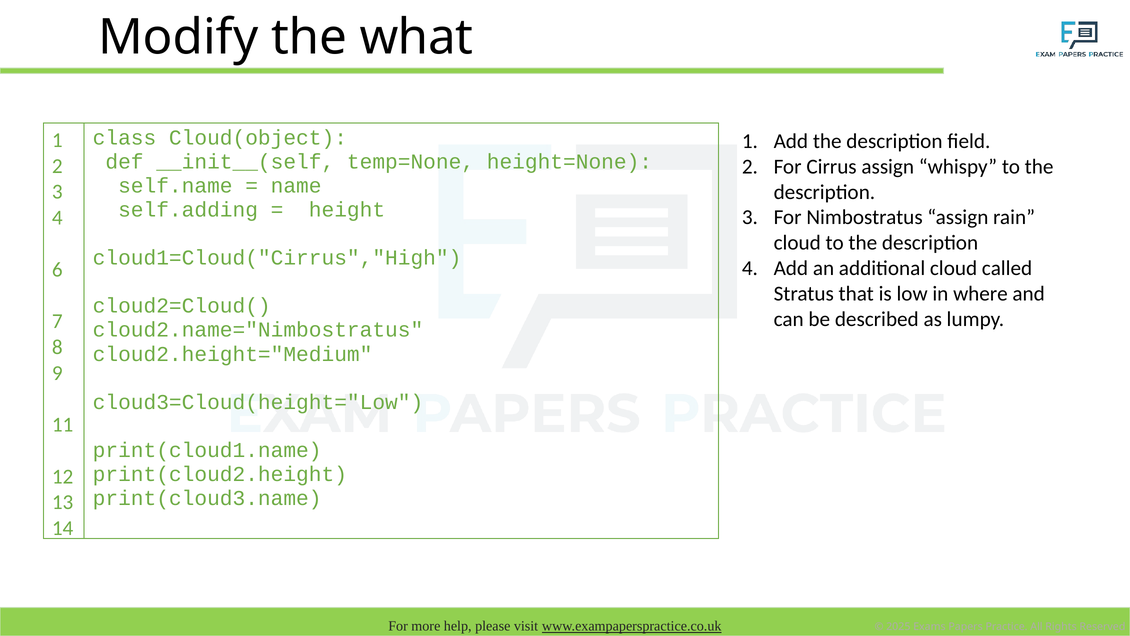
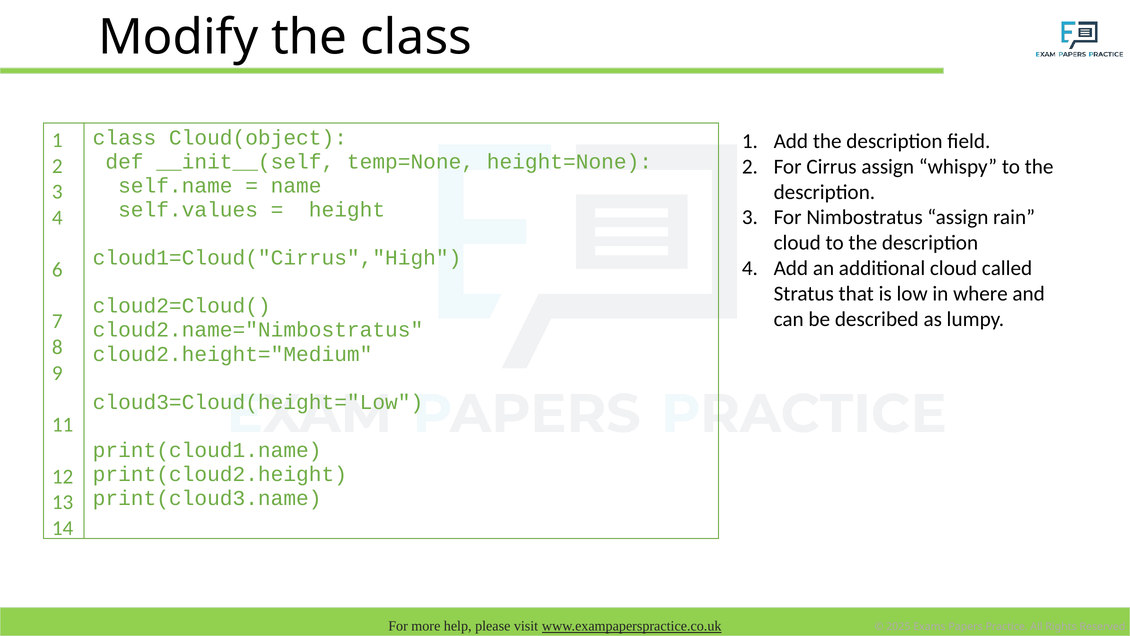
the what: what -> class (416, 37)
self.adding: self.adding -> self.values (188, 210)
